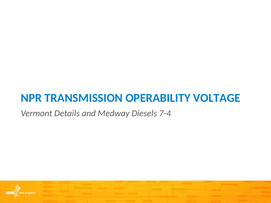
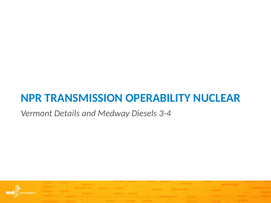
VOLTAGE: VOLTAGE -> NUCLEAR (217, 98)
7-4: 7-4 -> 3-4 (165, 114)
